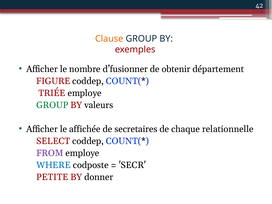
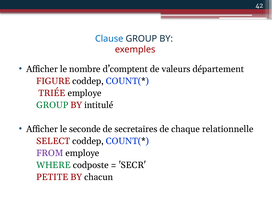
Clause colour: orange -> blue (109, 39)
d’fusionner: d’fusionner -> d’comptent (125, 69)
obtenir: obtenir -> valeurs (176, 69)
valeurs: valeurs -> intitulé (99, 105)
affichée: affichée -> seconde (85, 129)
WHERE colour: blue -> green (54, 165)
donner: donner -> chacun (99, 177)
